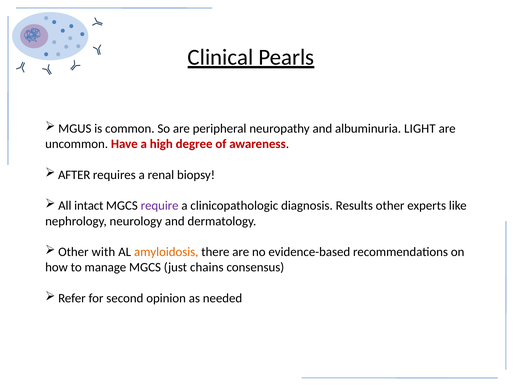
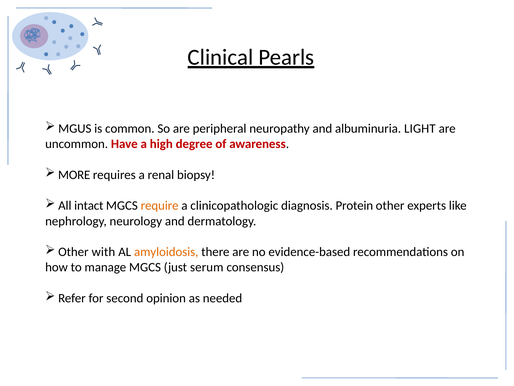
AFTER: AFTER -> MORE (74, 175)
require colour: purple -> orange (160, 205)
Results: Results -> Protein (354, 205)
chains: chains -> serum (207, 267)
